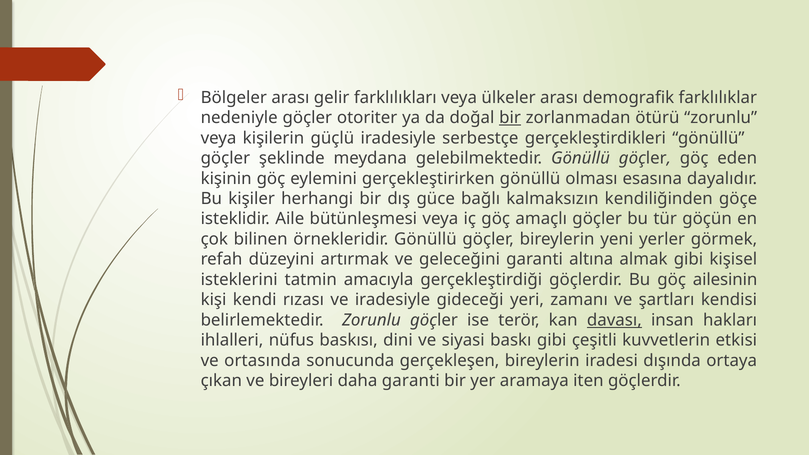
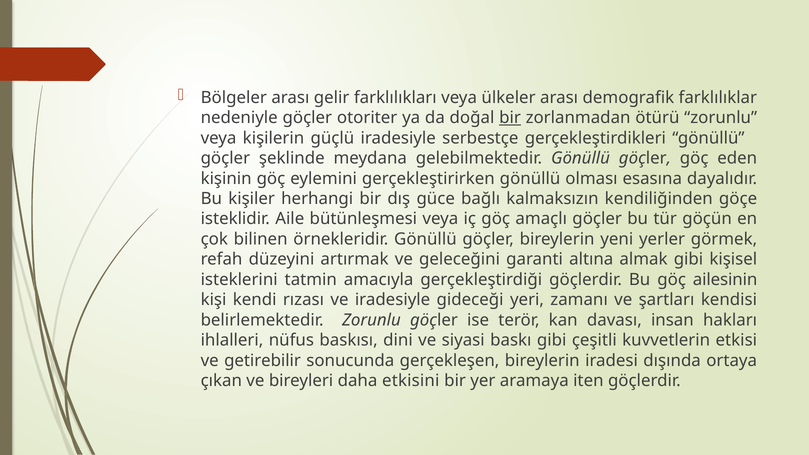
davası underline: present -> none (614, 320)
ortasında: ortasında -> getirebilir (263, 361)
daha garanti: garanti -> etkisini (411, 381)
